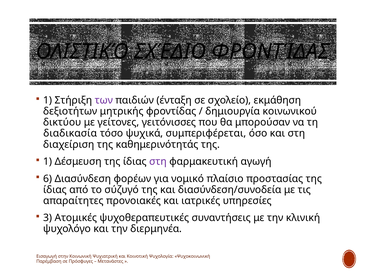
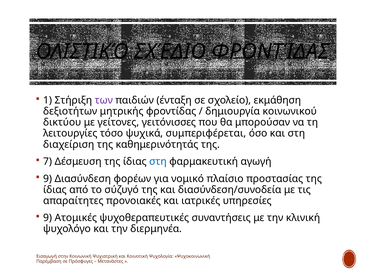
διαδικασία: διαδικασία -> λειτουργίες (70, 133)
1: 1 -> 7 (48, 161)
στη colour: purple -> blue (158, 161)
6: 6 -> 9 (48, 178)
3: 3 -> 9 (48, 217)
